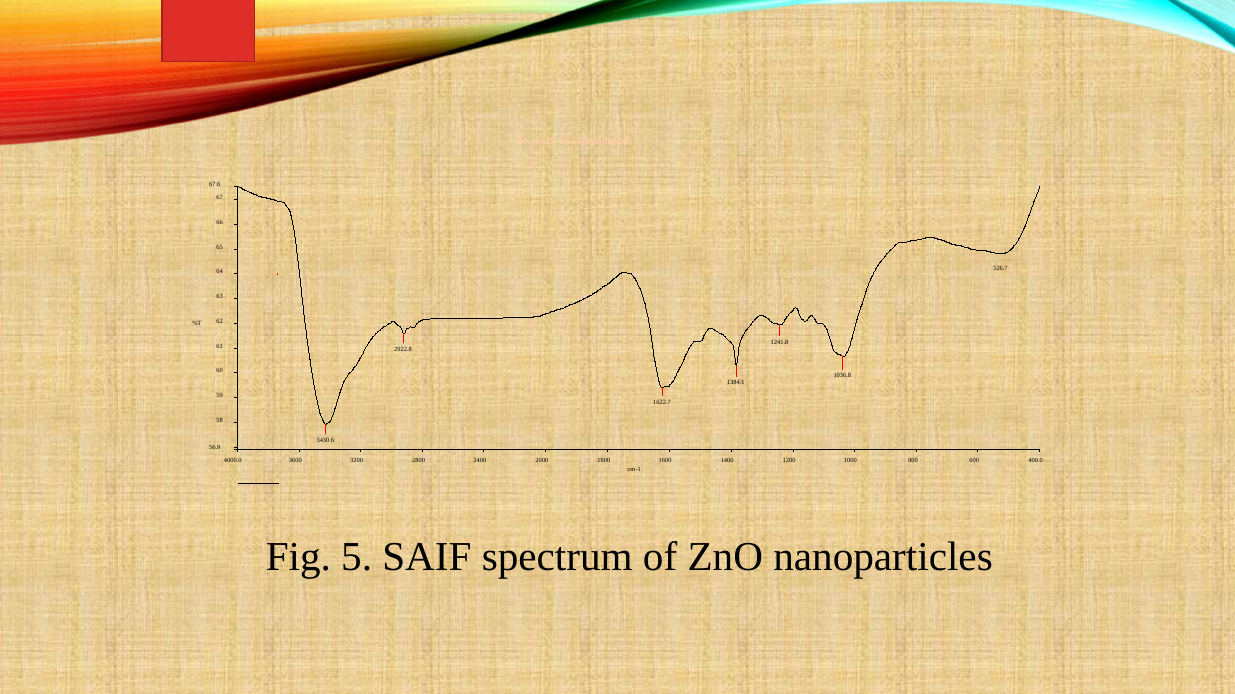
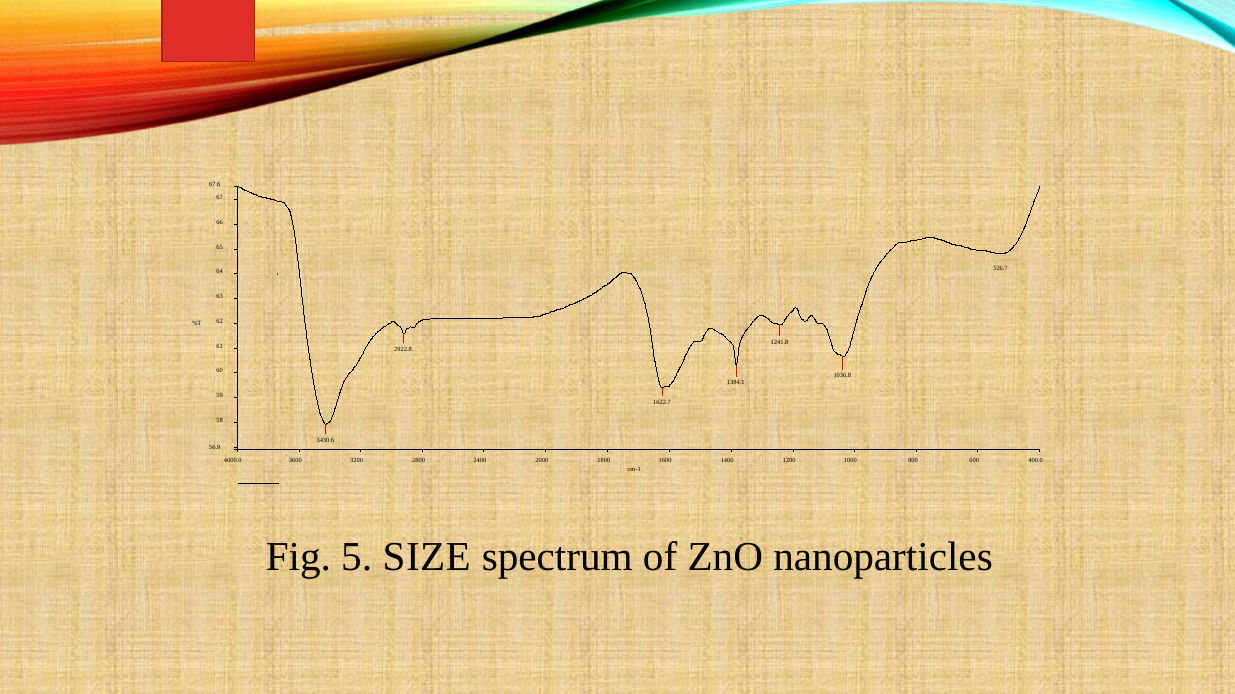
5 SAIF: SAIF -> SIZE (427, 557)
